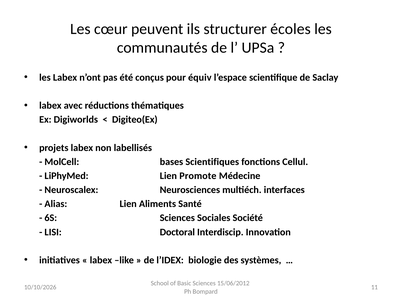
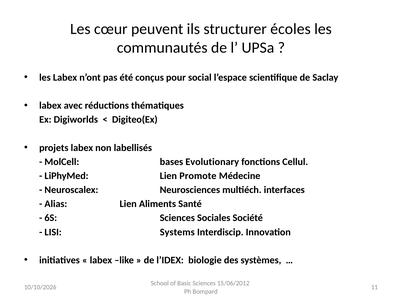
équiv: équiv -> social (200, 78)
Scientifiques: Scientifiques -> Evolutionary (212, 162)
Doctoral: Doctoral -> Systems (177, 232)
